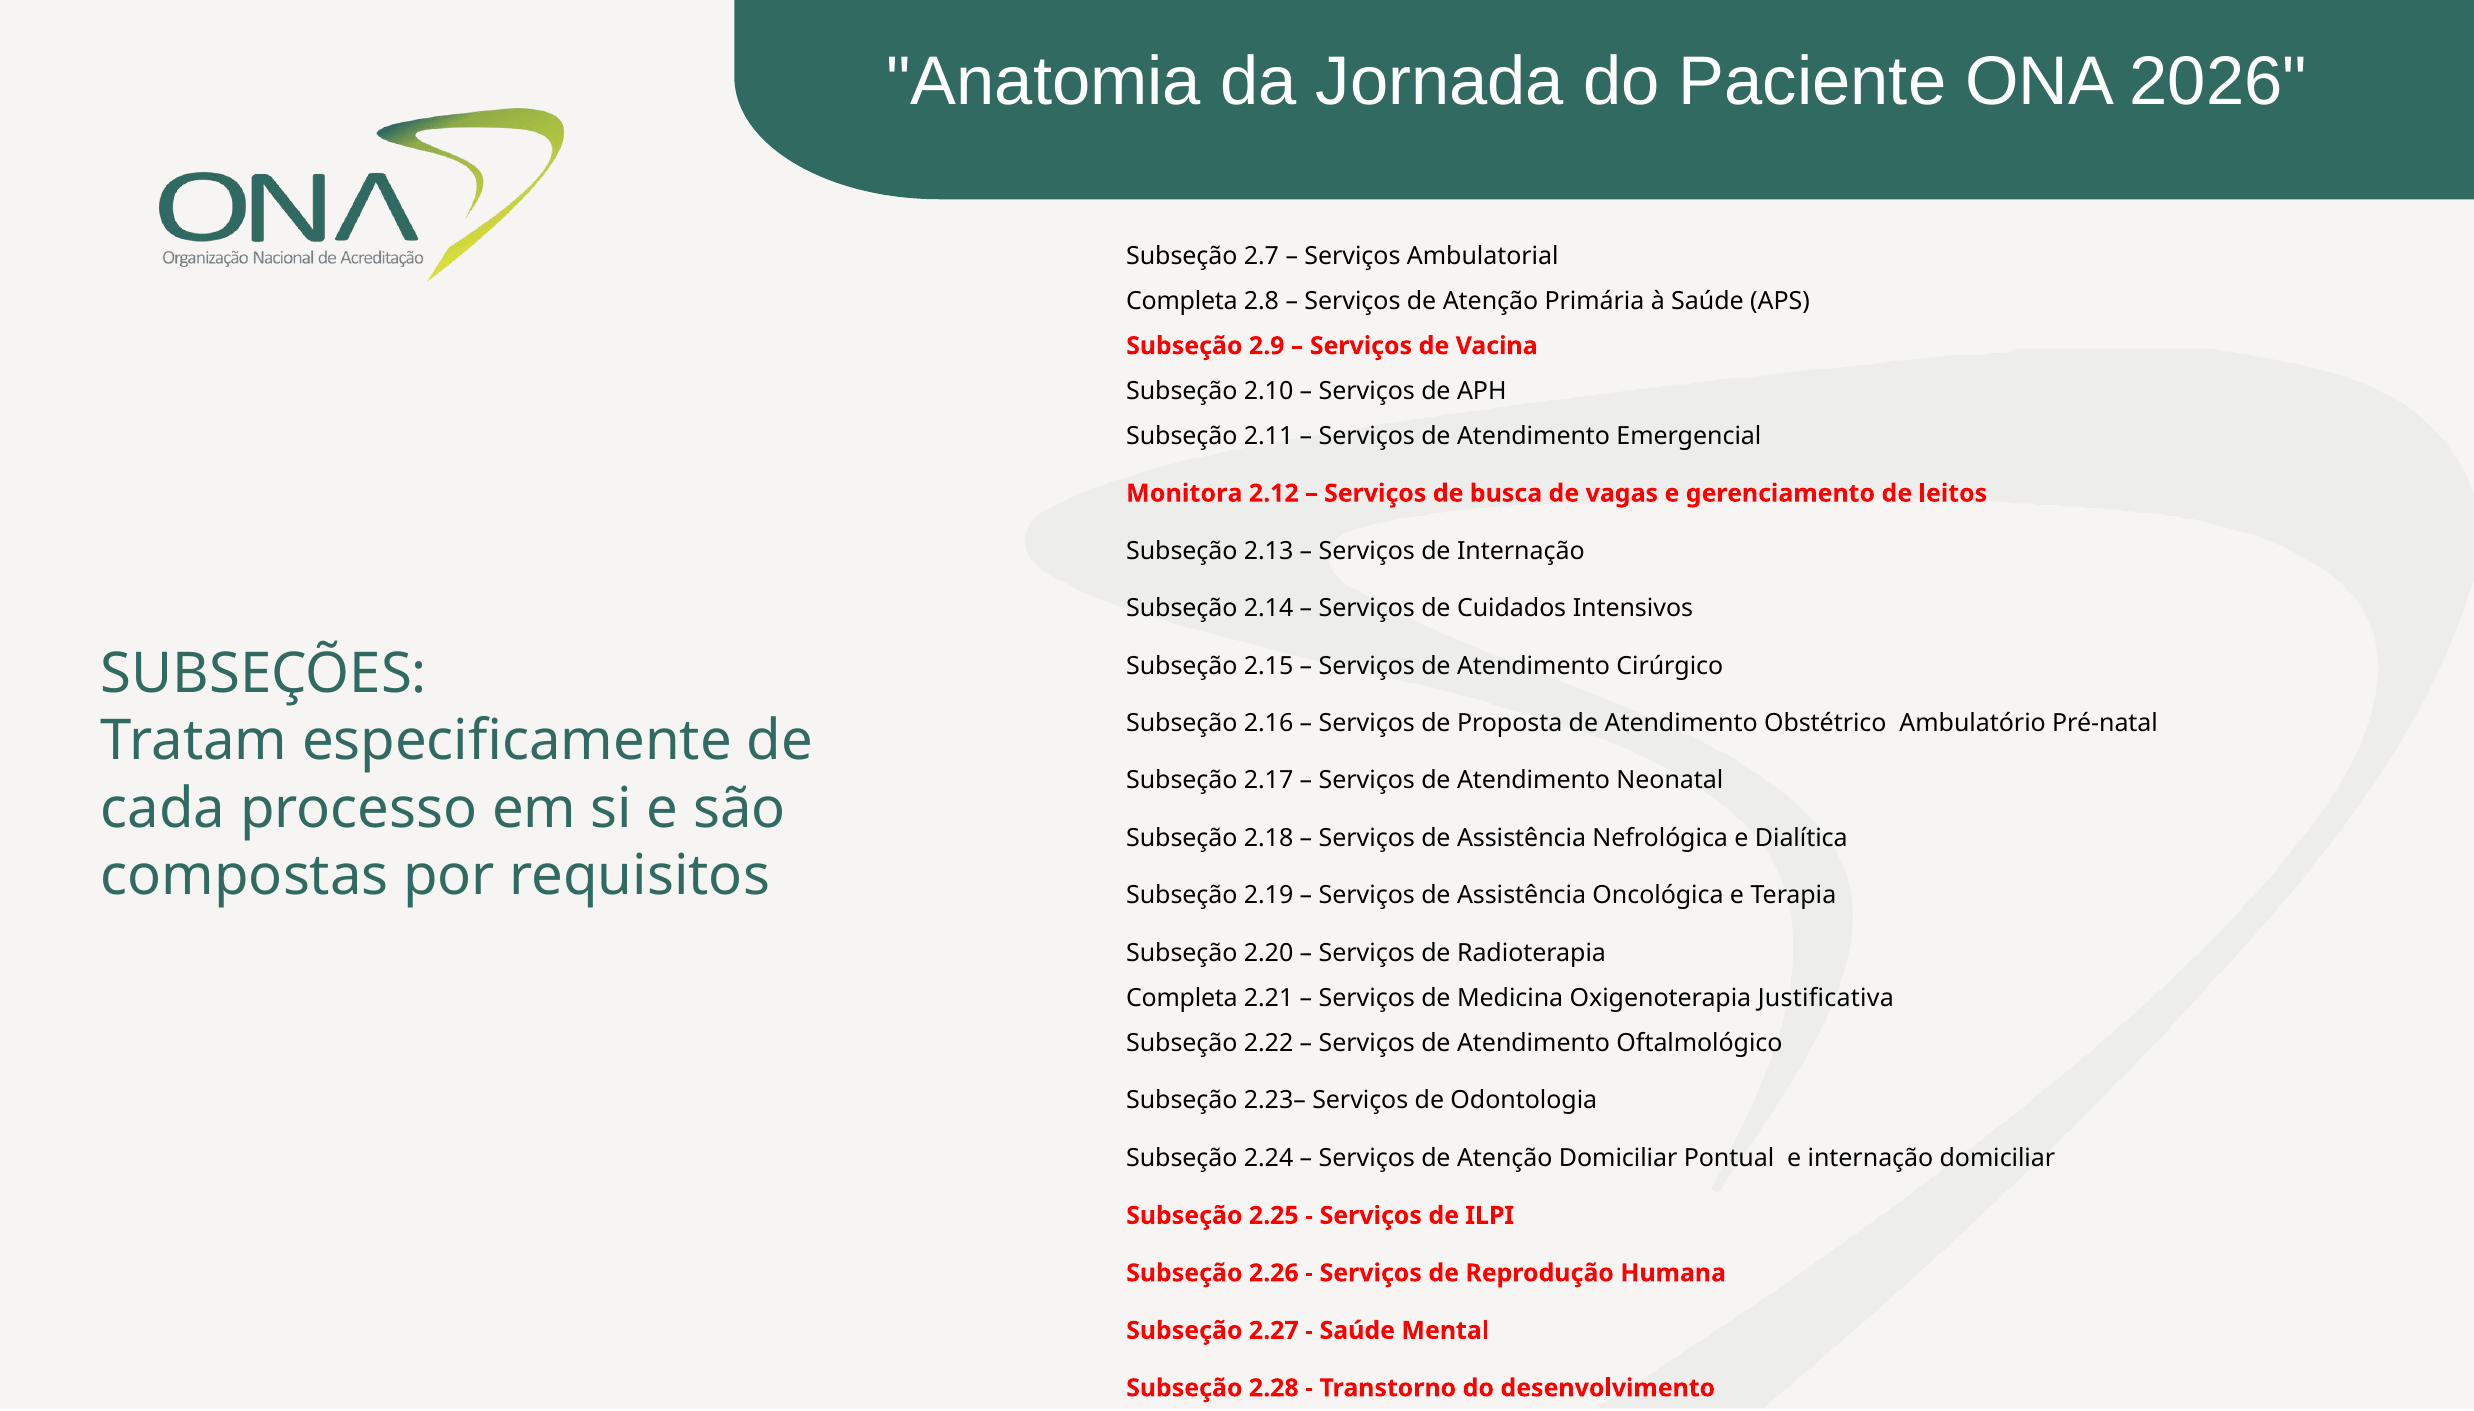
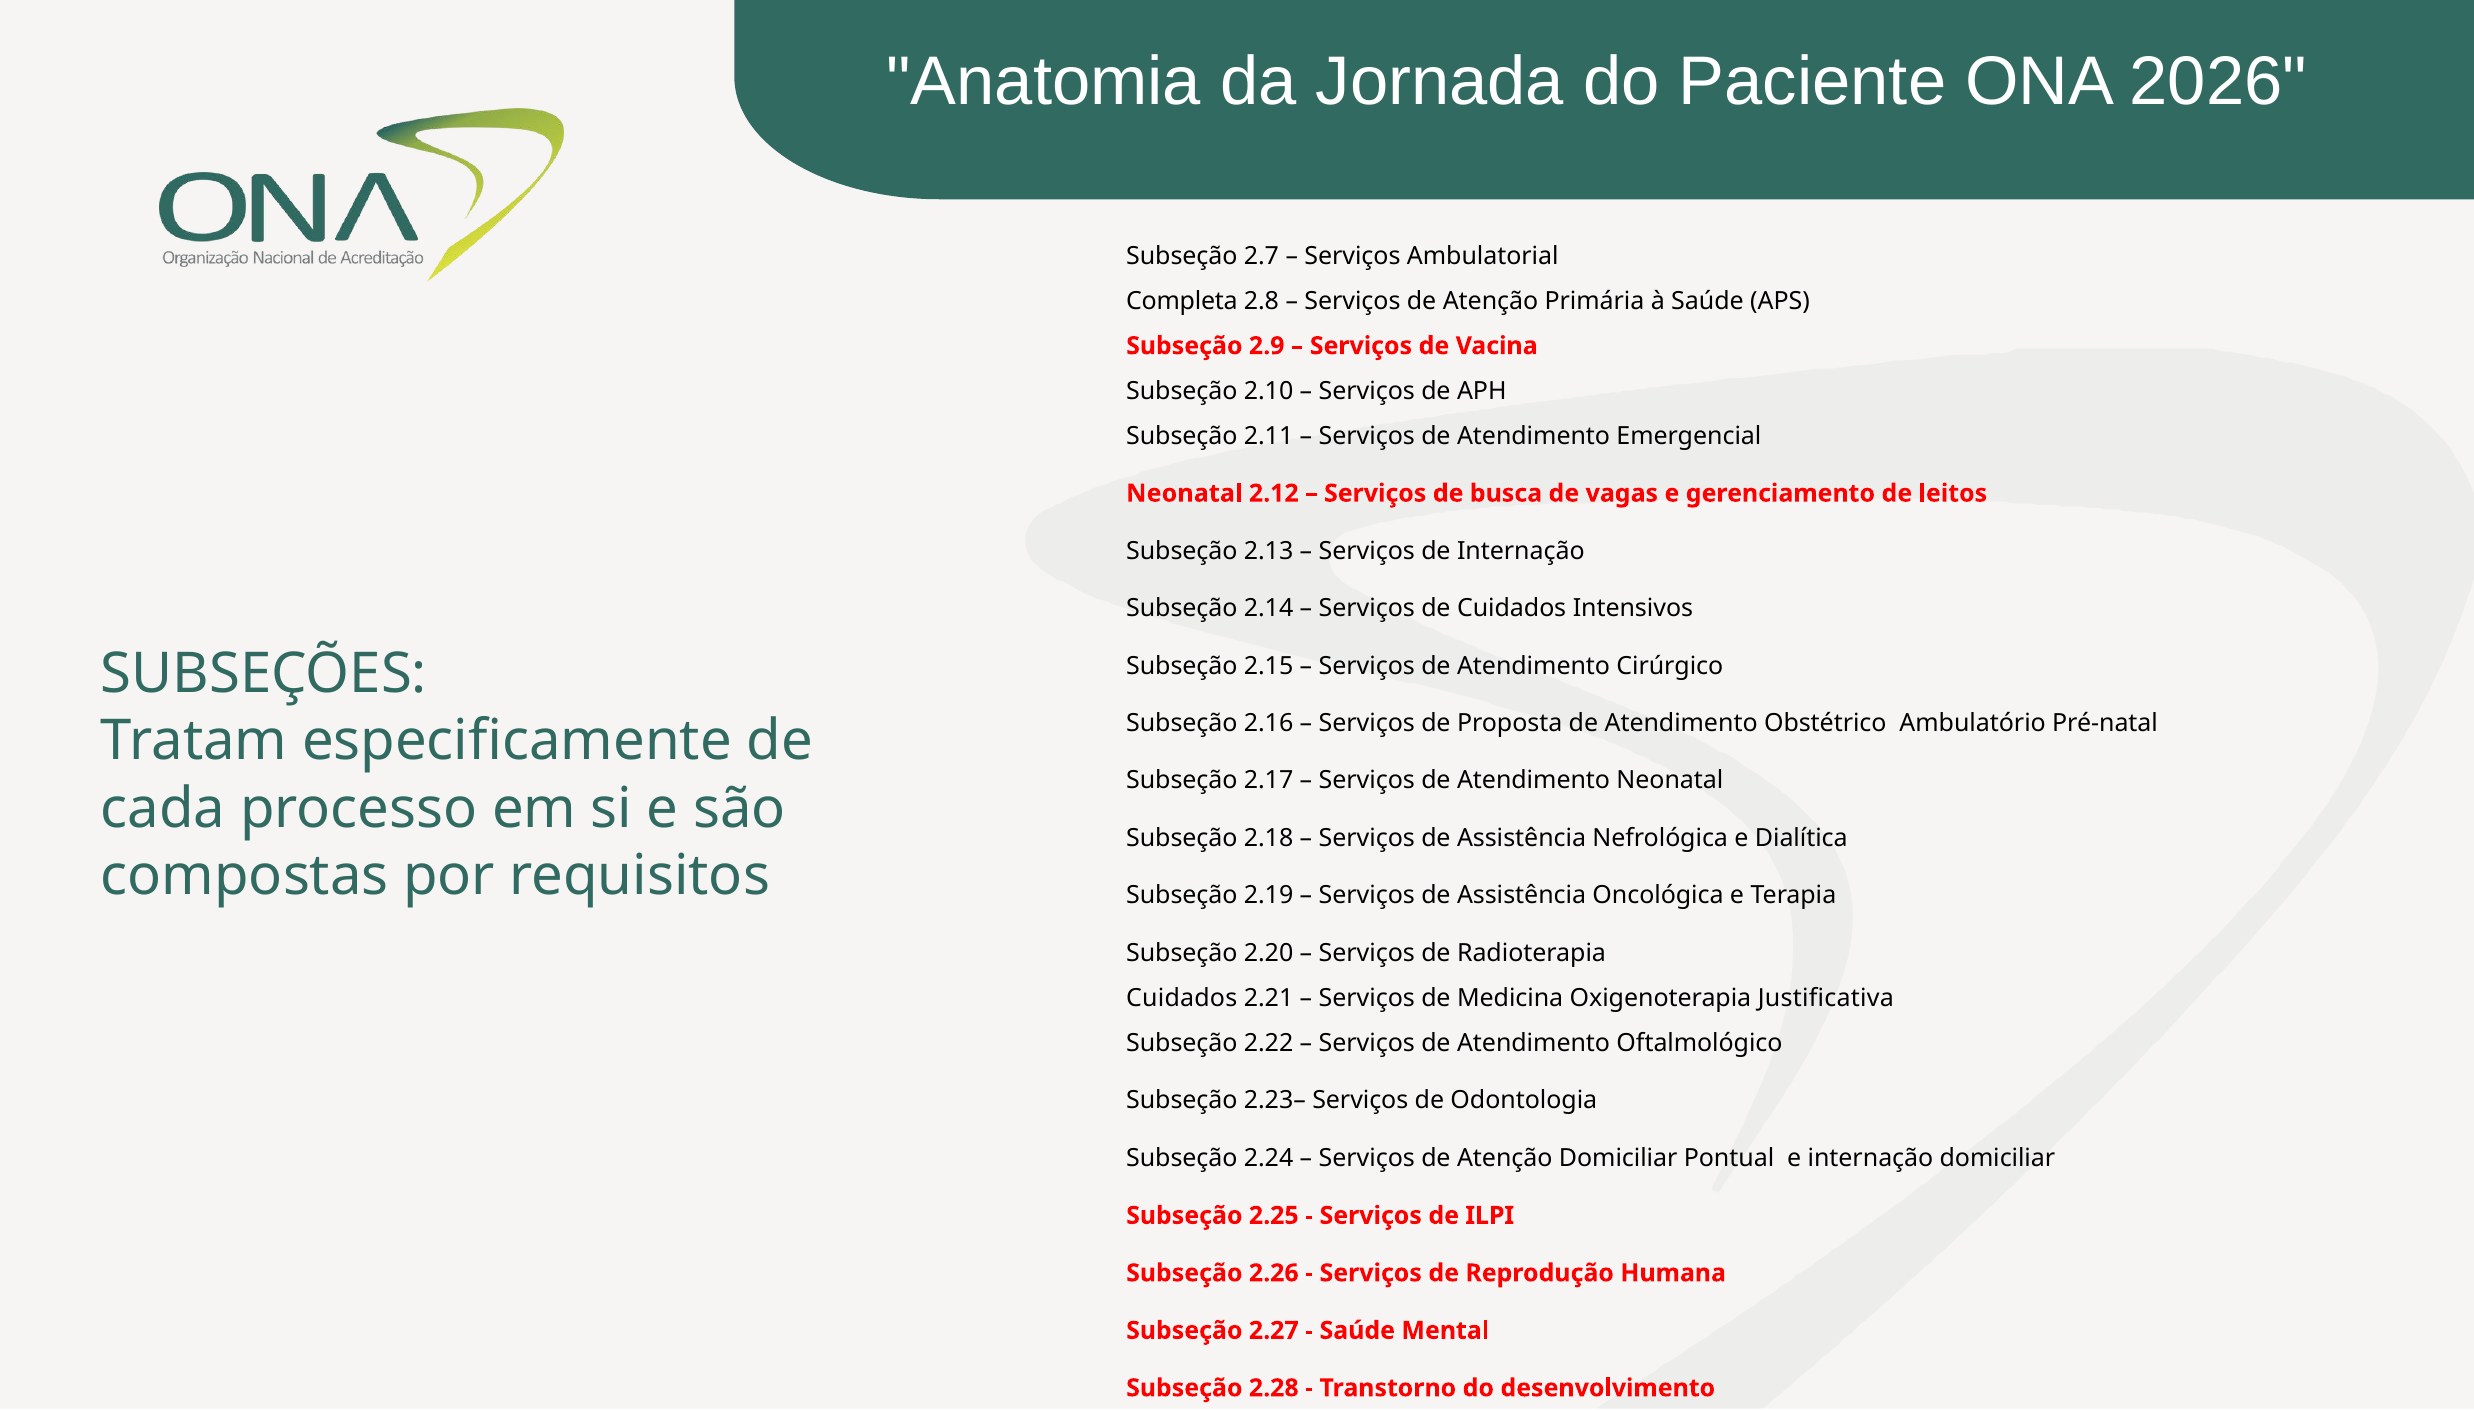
Monitora: Monitora -> Neonatal (1184, 493)
Completa: Completa -> Cuidados (1182, 998)
